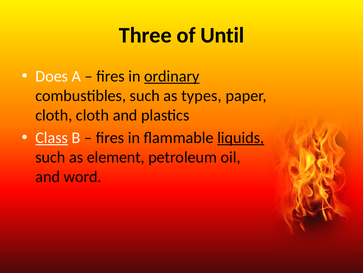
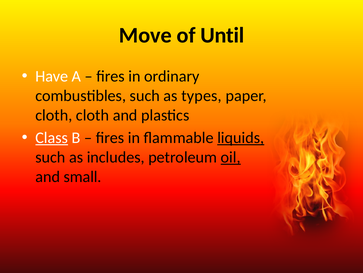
Three: Three -> Move (145, 35)
Does: Does -> Have (52, 76)
ordinary underline: present -> none (172, 76)
element: element -> includes (116, 157)
oil underline: none -> present (231, 157)
word: word -> small (83, 176)
